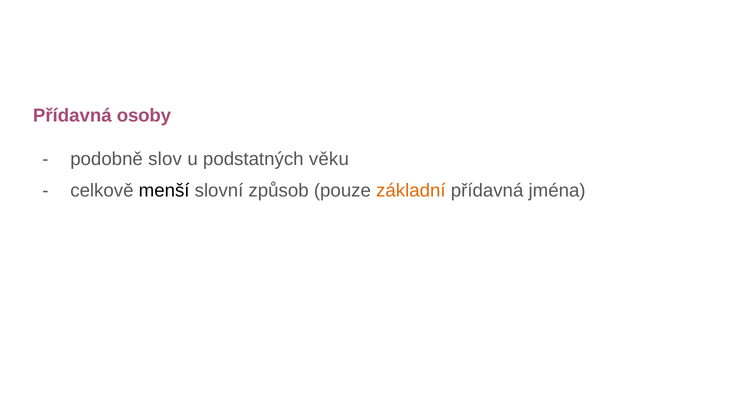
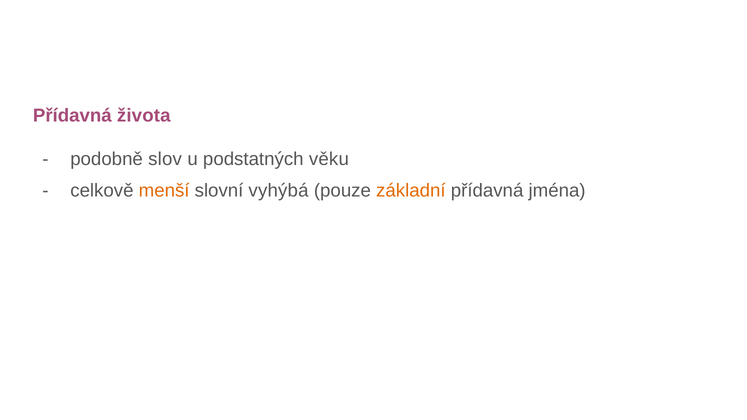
osoby: osoby -> života (144, 116)
menší colour: black -> orange (164, 191)
způsob: způsob -> vyhýbá (279, 191)
